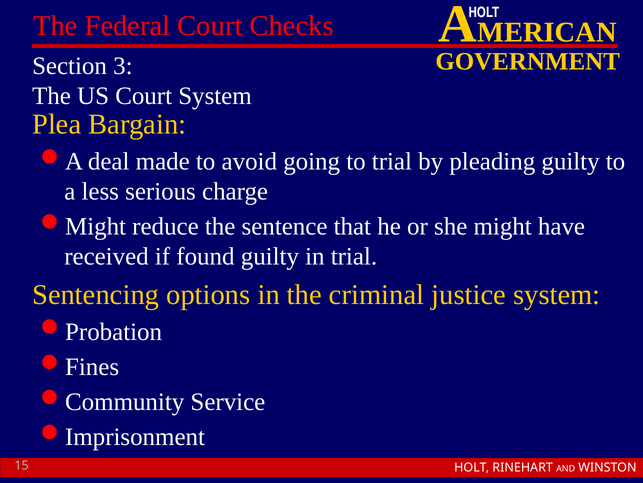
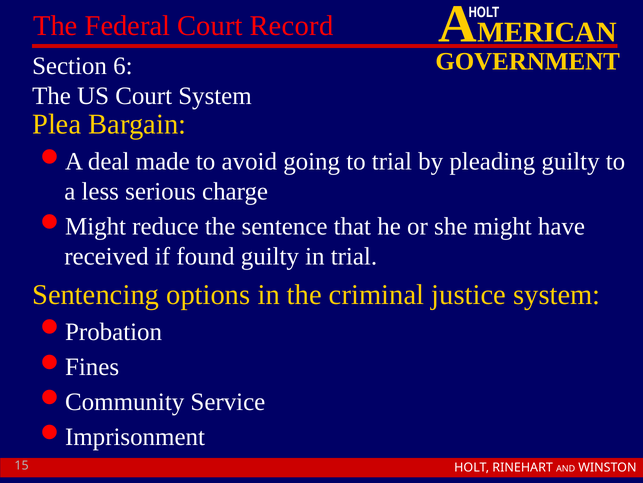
Checks: Checks -> Record (292, 26)
3: 3 -> 6 (123, 66)
